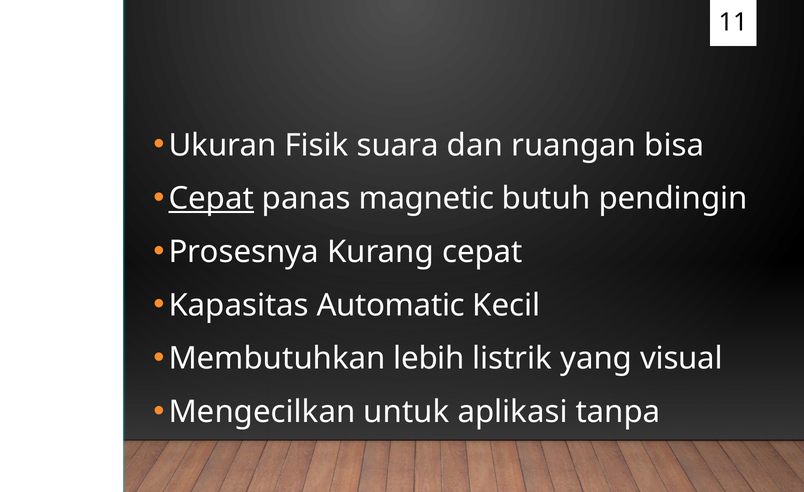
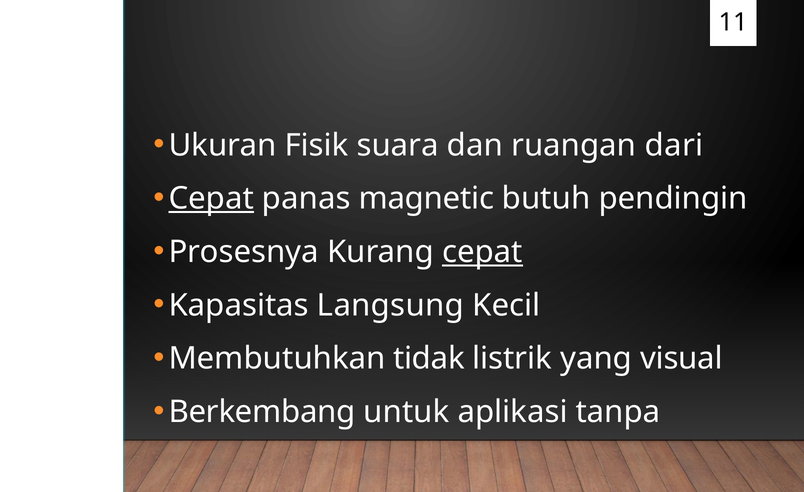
bisa: bisa -> dari (674, 145)
cepat underline: none -> present (482, 252)
Automatic: Automatic -> Langsung (390, 305)
lebih: lebih -> tidak (429, 359)
Mengecilkan: Mengecilkan -> Berkembang (262, 412)
